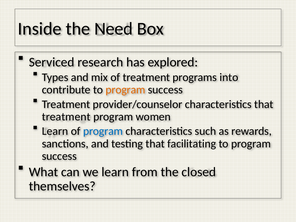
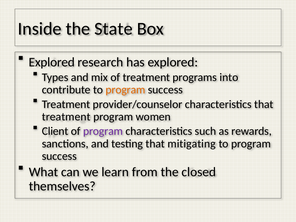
Need: Need -> State (113, 29)
Serviced: Serviced -> Explored (52, 62)
Learn: Learn -> Client (55, 131)
program colour: blue -> purple (103, 131)
facilitating: facilitating -> mitigating (192, 144)
